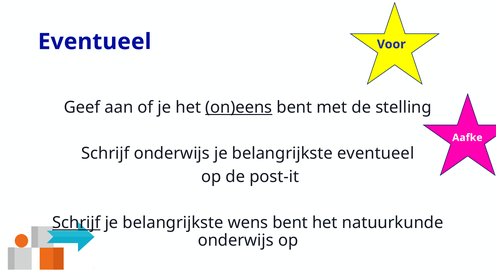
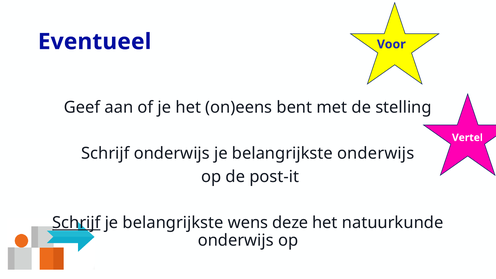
on)eens underline: present -> none (239, 107)
Aafke: Aafke -> Vertel (467, 138)
belangrijkste eventueel: eventueel -> onderwijs (376, 154)
wens bent: bent -> deze (290, 223)
